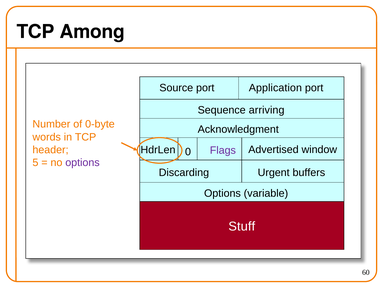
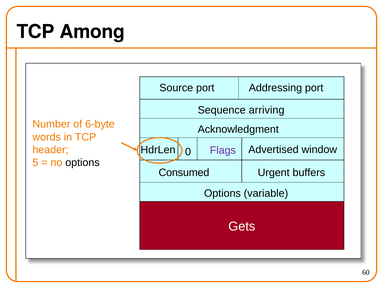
Application: Application -> Addressing (275, 88)
0-byte: 0-byte -> 6-byte (100, 124)
options colour: purple -> black (82, 162)
Discarding: Discarding -> Consumed (184, 172)
Stuff: Stuff -> Gets (242, 226)
